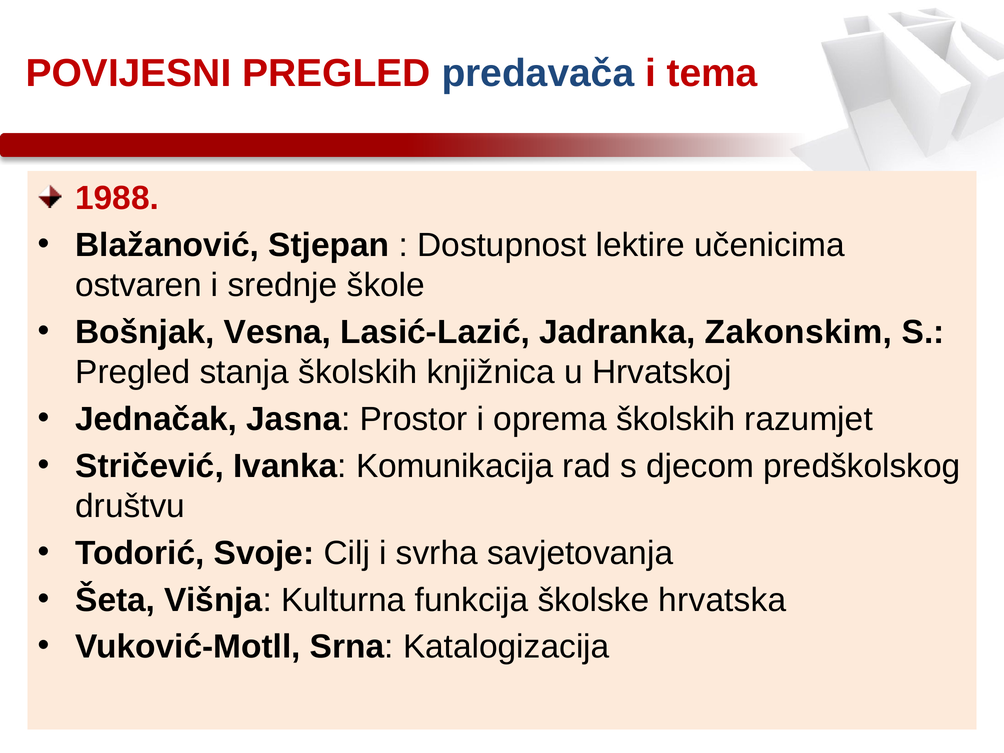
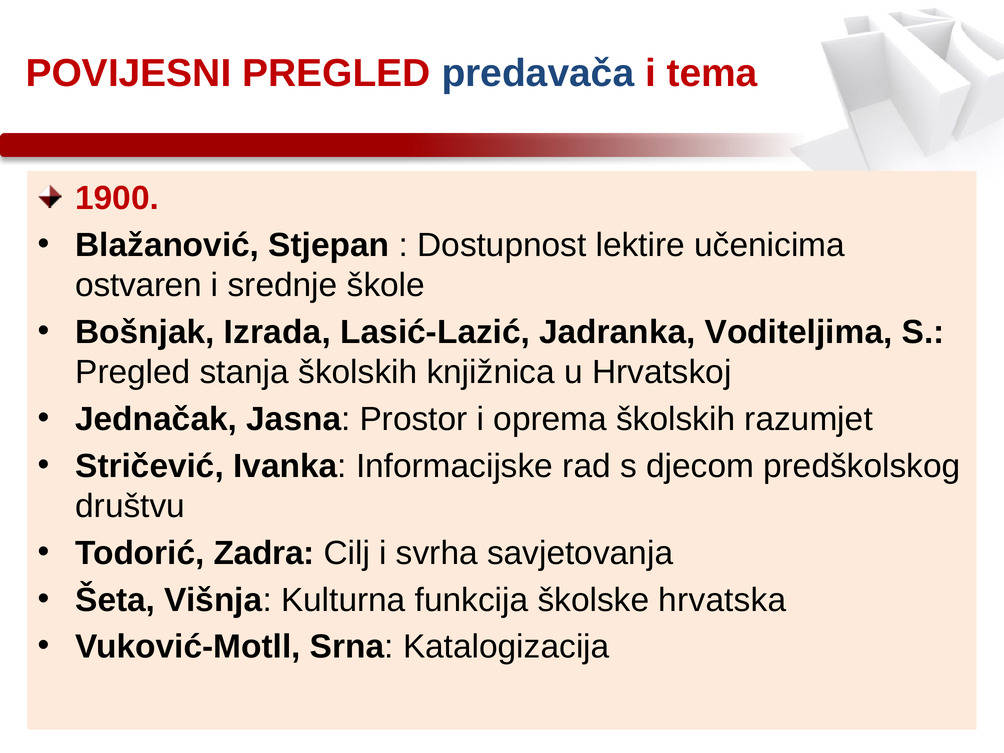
1988: 1988 -> 1900 (117, 198)
Vesna: Vesna -> Izrada (277, 332)
Zakonskim: Zakonskim -> Voditeljima (799, 332)
Komunikacija: Komunikacija -> Informacijske (455, 466)
Svoje: Svoje -> Zadra (264, 553)
